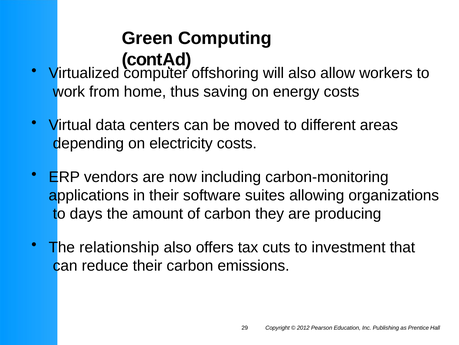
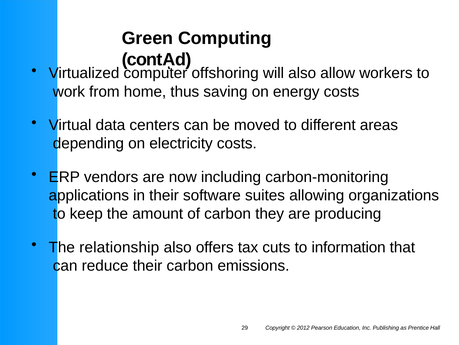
days: days -> keep (86, 213)
investment: investment -> information (349, 247)
